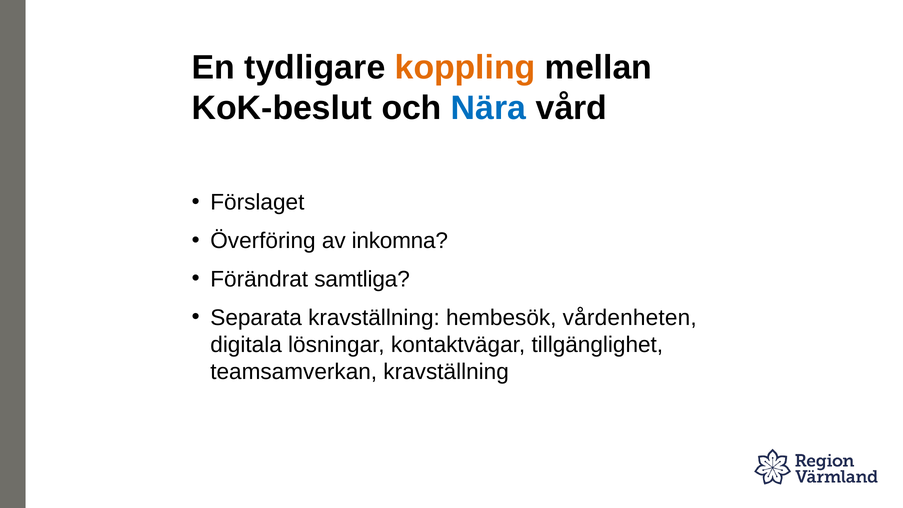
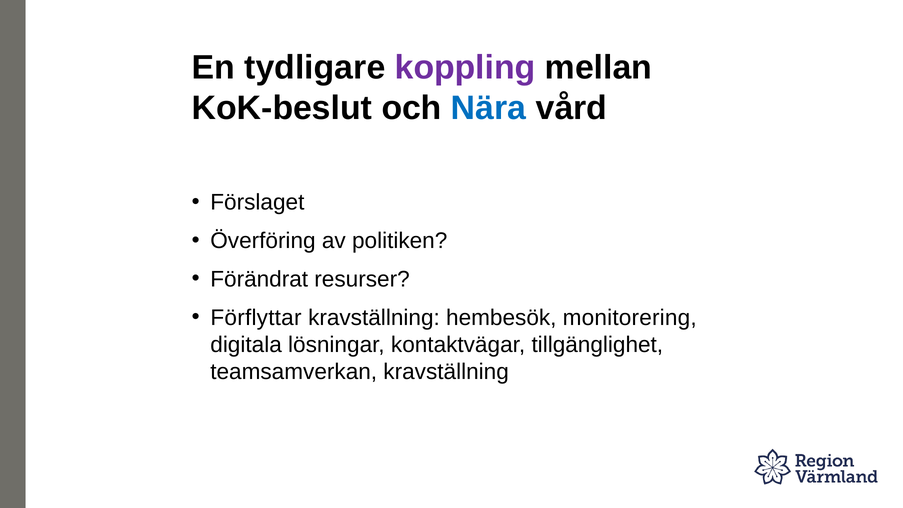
koppling colour: orange -> purple (465, 68)
inkomna: inkomna -> politiken (400, 241)
samtliga: samtliga -> resurser (362, 279)
Separata: Separata -> Förflyttar (256, 318)
vårdenheten: vårdenheten -> monitorering (630, 318)
